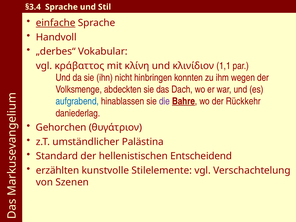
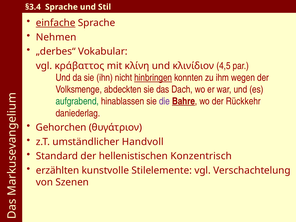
Handvoll: Handvoll -> Nehmen (56, 37)
1,1: 1,1 -> 4,5 (224, 66)
hinbringen underline: none -> present (153, 78)
aufgrabend colour: blue -> green (77, 101)
Palästina: Palästina -> Handvoll (143, 142)
Entscheidend: Entscheidend -> Konzentrisch (201, 156)
